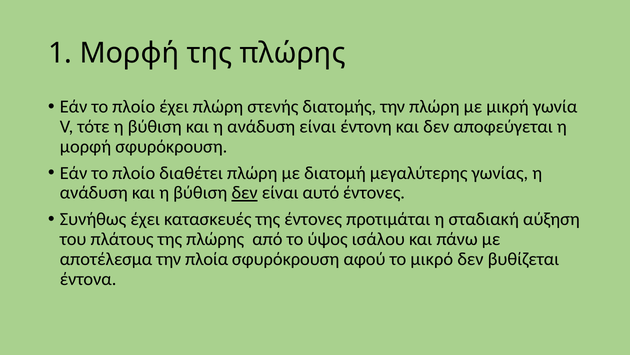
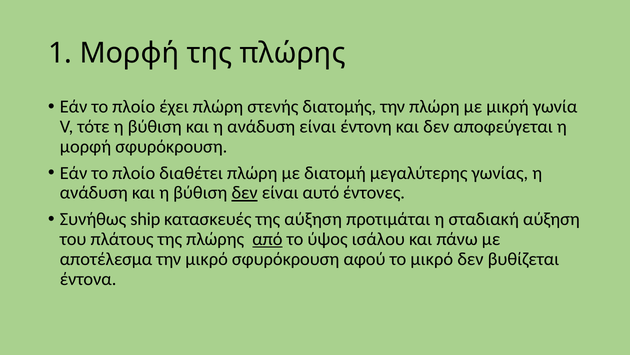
Συνήθως έχει: έχει -> ship (145, 219)
της έντονες: έντονες -> αύξηση (313, 219)
από underline: none -> present (267, 239)
την πλοία: πλοία -> μικρό (207, 259)
